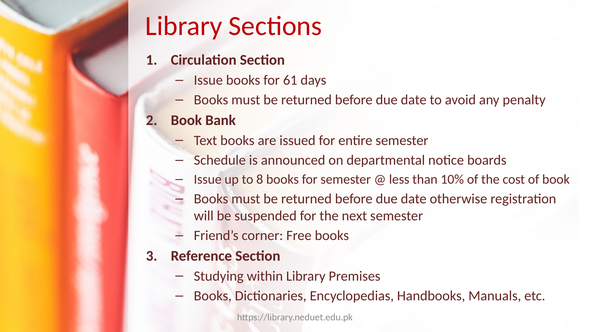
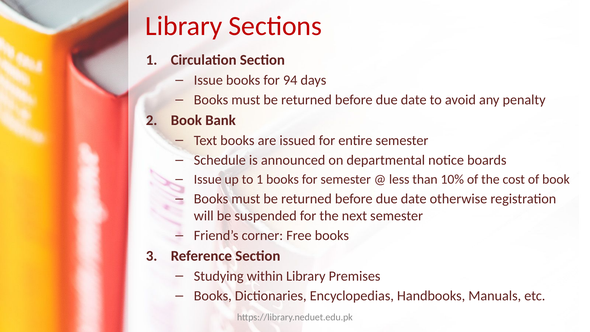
61: 61 -> 94 (290, 80)
to 8: 8 -> 1 (260, 179)
